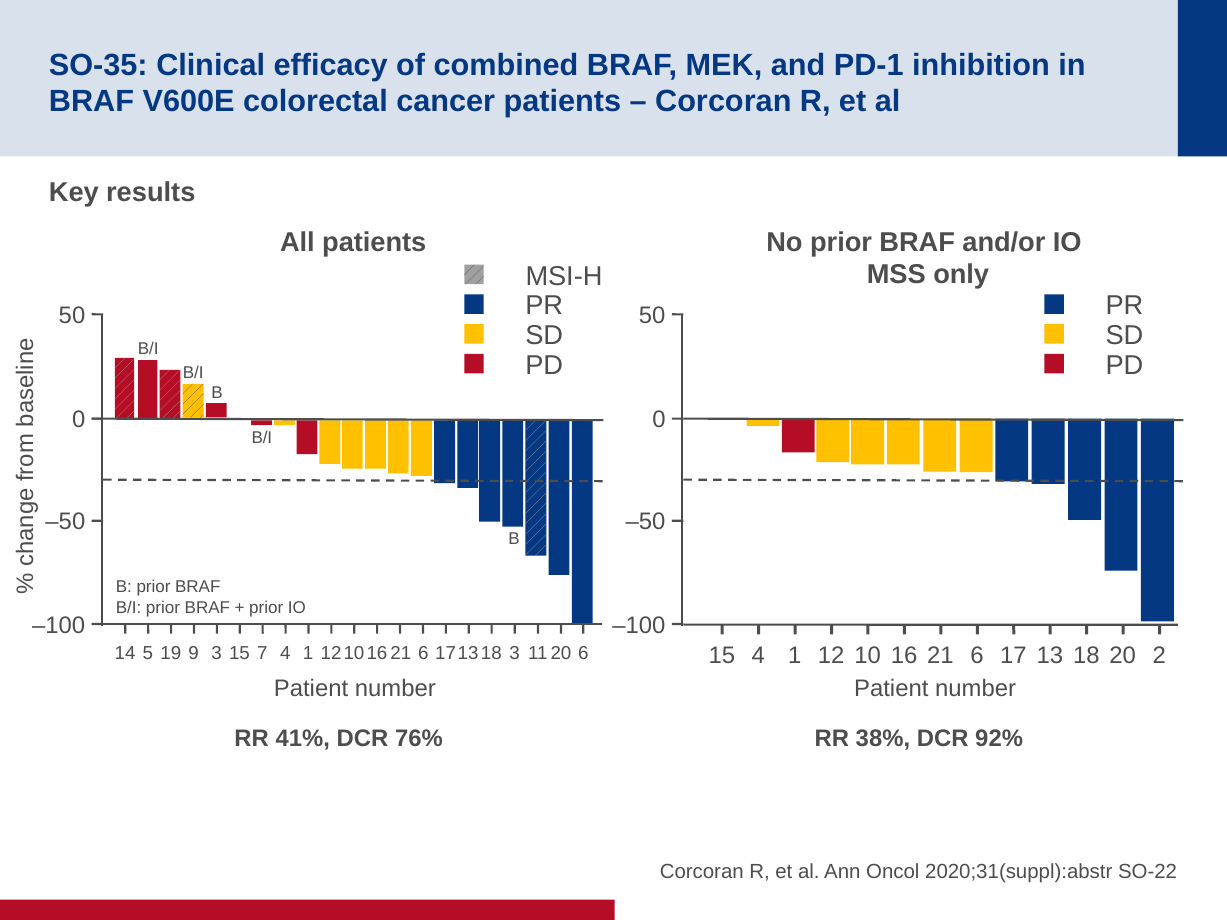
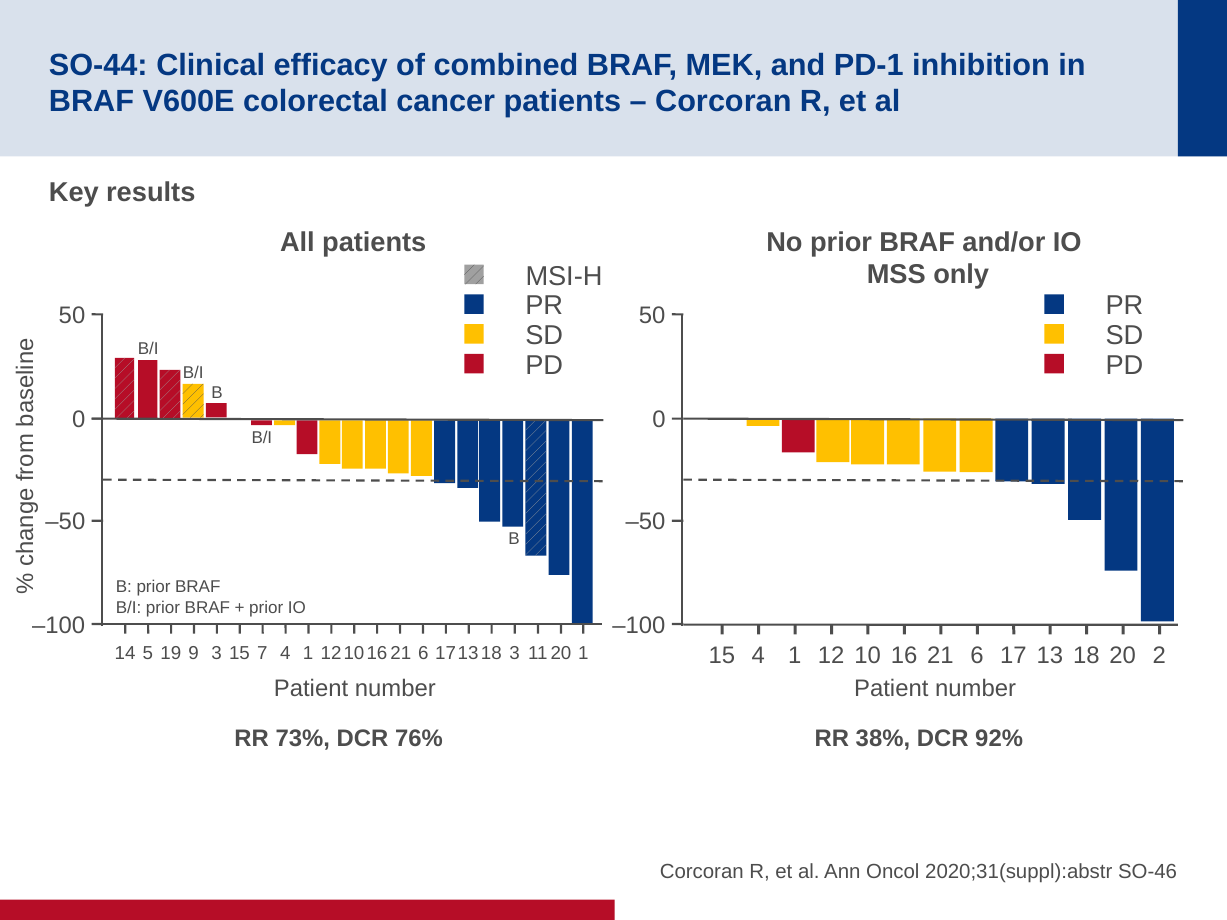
SO-35: SO-35 -> SO-44 (98, 65)
20 6: 6 -> 1 (583, 654)
41%: 41% -> 73% (303, 739)
SO-22: SO-22 -> SO-46 (1148, 872)
